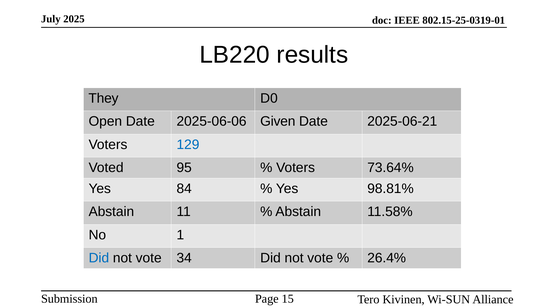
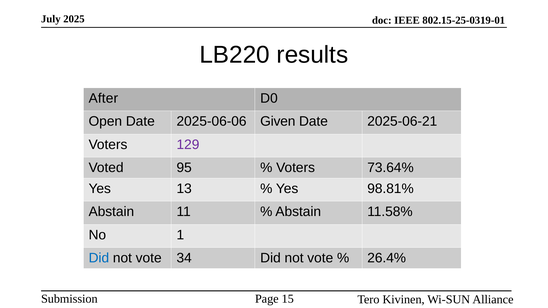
They: They -> After (103, 98)
129 colour: blue -> purple (188, 145)
84: 84 -> 13 (184, 189)
